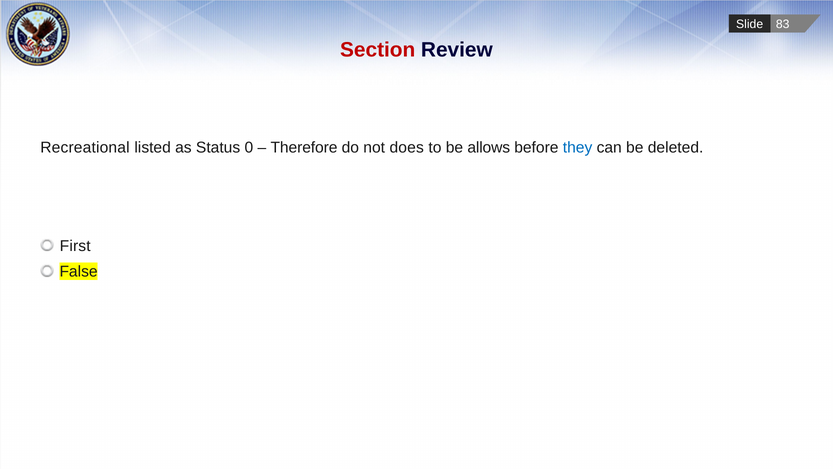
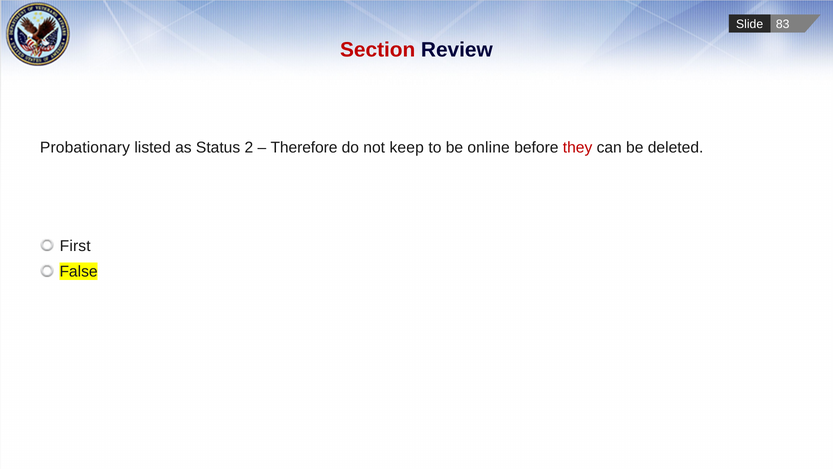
Recreational: Recreational -> Probationary (85, 148)
0: 0 -> 2 (249, 148)
does: does -> keep (407, 148)
allows: allows -> online (489, 148)
they colour: blue -> red (578, 148)
